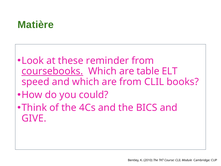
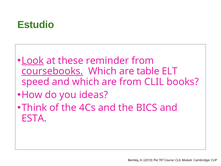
Matière: Matière -> Estudio (36, 25)
Look underline: none -> present (33, 61)
could: could -> ideas (94, 95)
GIVE: GIVE -> ESTA (34, 118)
